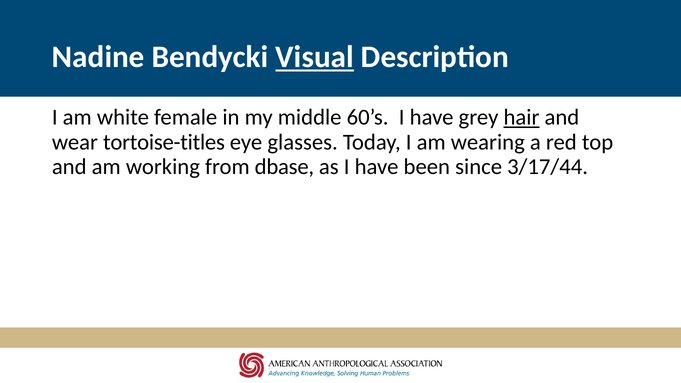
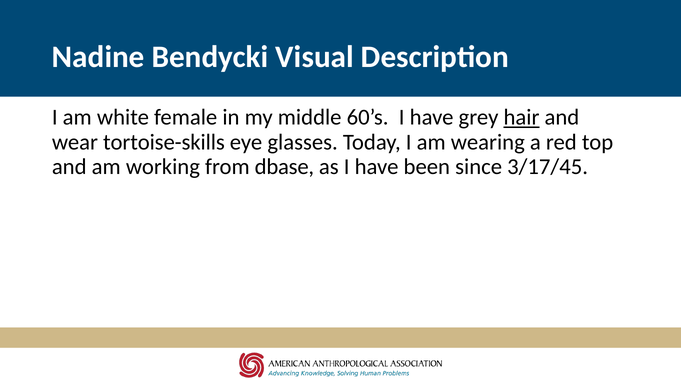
Visual underline: present -> none (315, 57)
tortoise-titles: tortoise-titles -> tortoise-skills (164, 142)
3/17/44: 3/17/44 -> 3/17/45 (548, 167)
